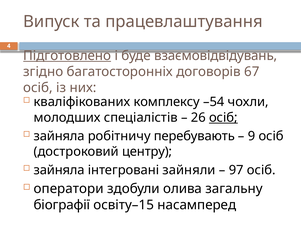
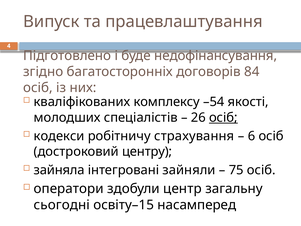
Підготовлено underline: present -> none (67, 56)
взаємовідвідувань: взаємовідвідувань -> недофінансування (216, 56)
67: 67 -> 84 (252, 72)
чохли: чохли -> якості (248, 102)
зайняла: зайняла -> кодекси (59, 136)
перебувають: перебувають -> страхування (194, 136)
9: 9 -> 6 (251, 136)
97: 97 -> 75 (236, 170)
олива: олива -> центр (182, 189)
біографії: біографії -> сьогодні (62, 205)
